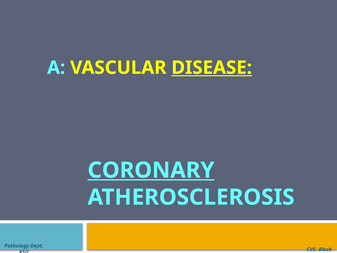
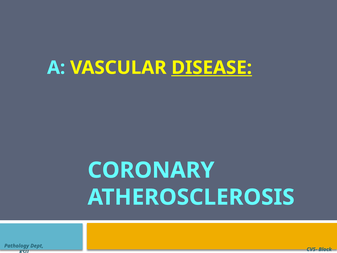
CORONARY underline: present -> none (151, 170)
